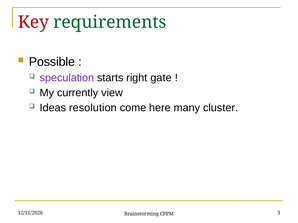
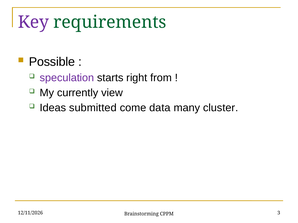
Key colour: red -> purple (33, 22)
gate: gate -> from (161, 78)
resolution: resolution -> submitted (93, 108)
here: here -> data (160, 108)
